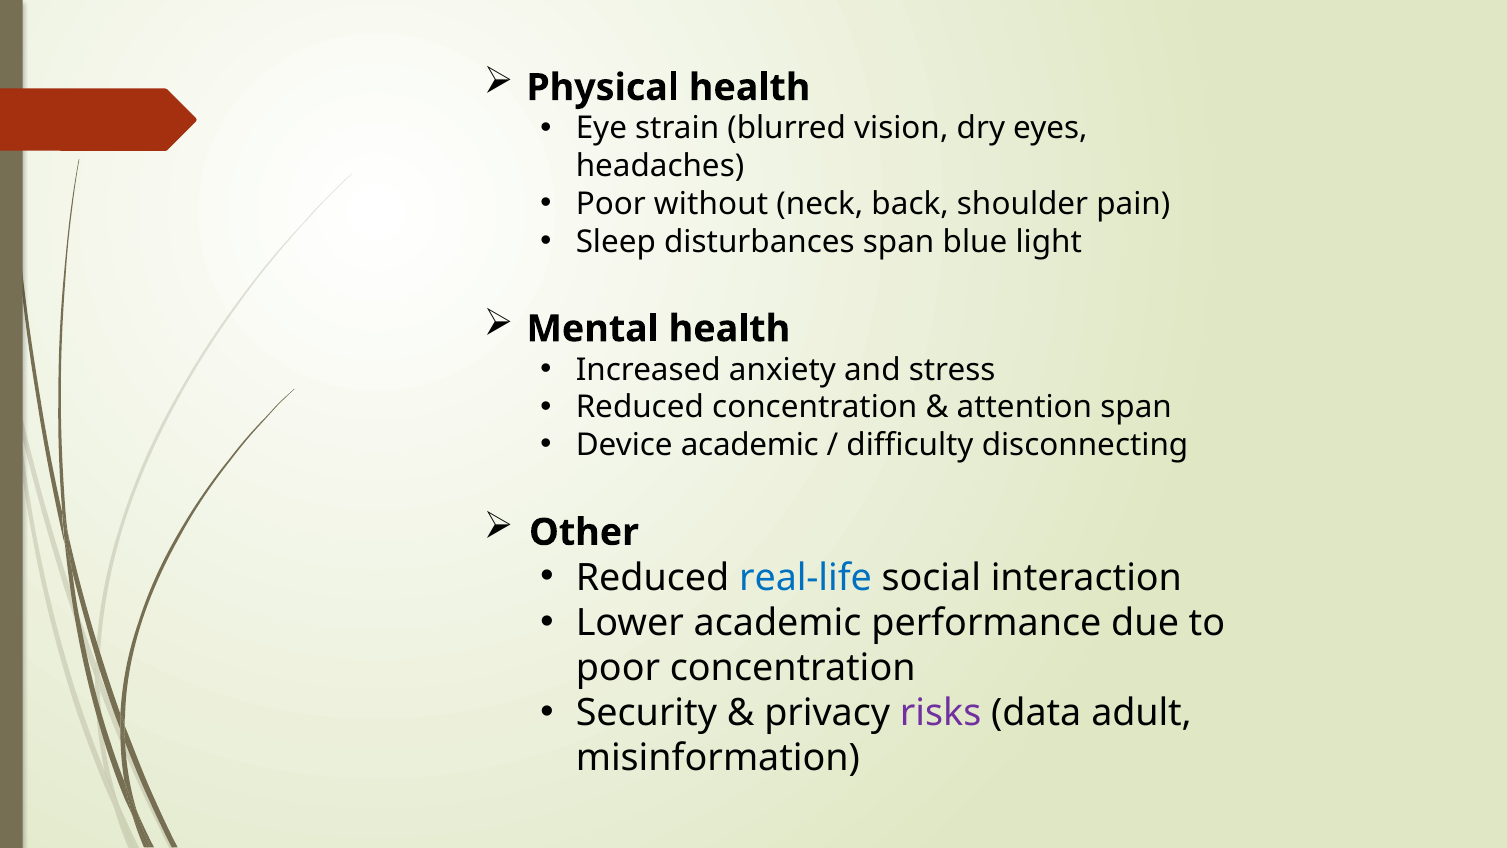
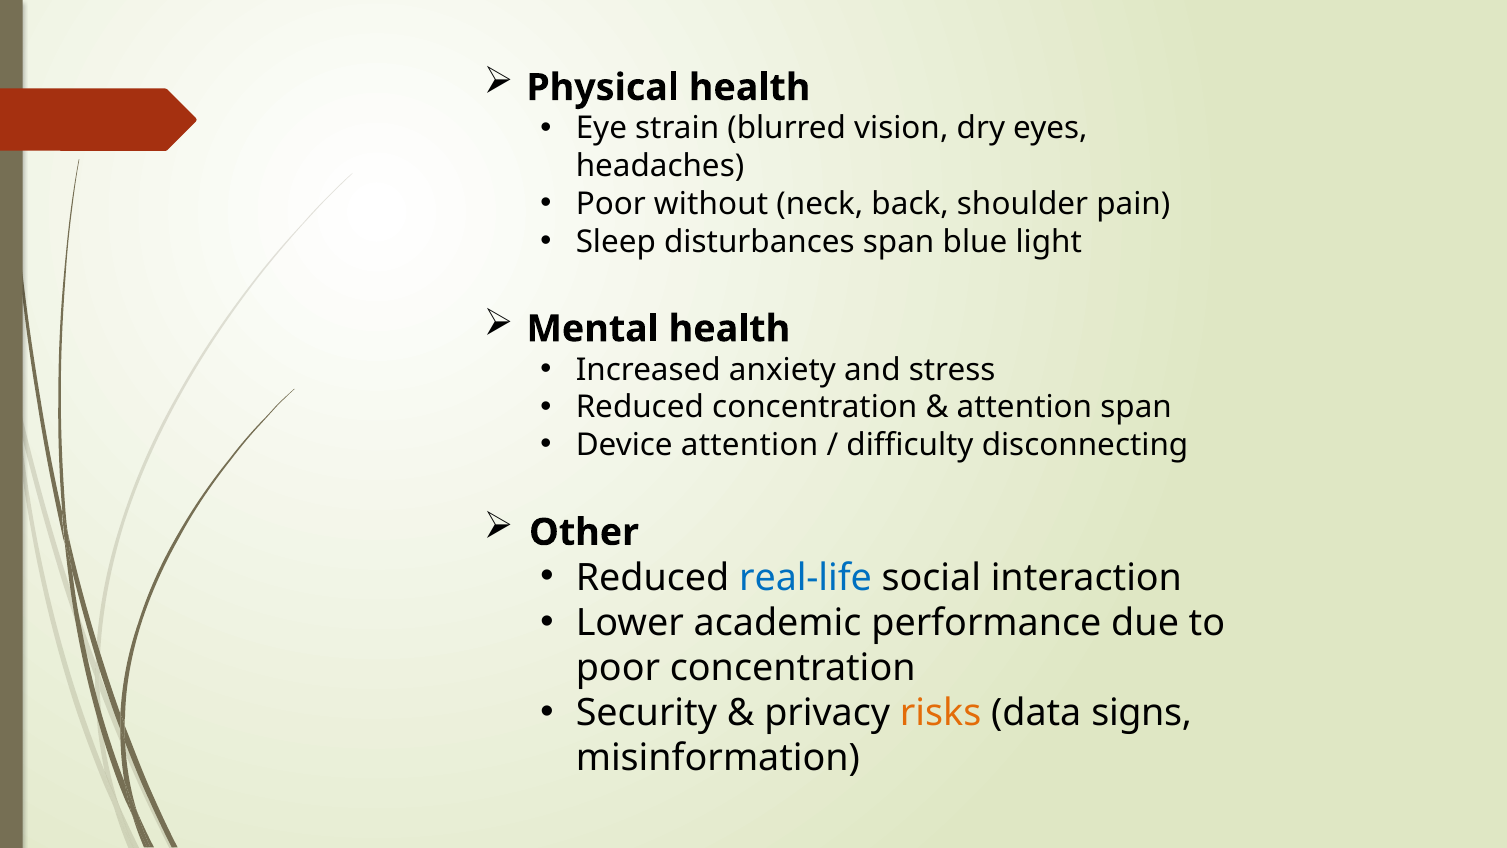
Device academic: academic -> attention (750, 445)
risks colour: purple -> orange (941, 713)
adult: adult -> signs (1142, 713)
